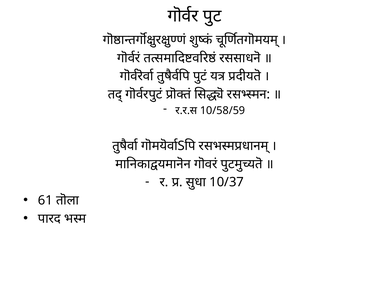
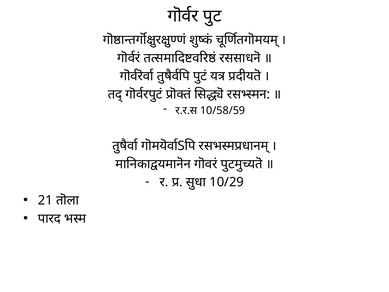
10/37: 10/37 -> 10/29 (227, 182)
61: 61 -> 21 (45, 200)
